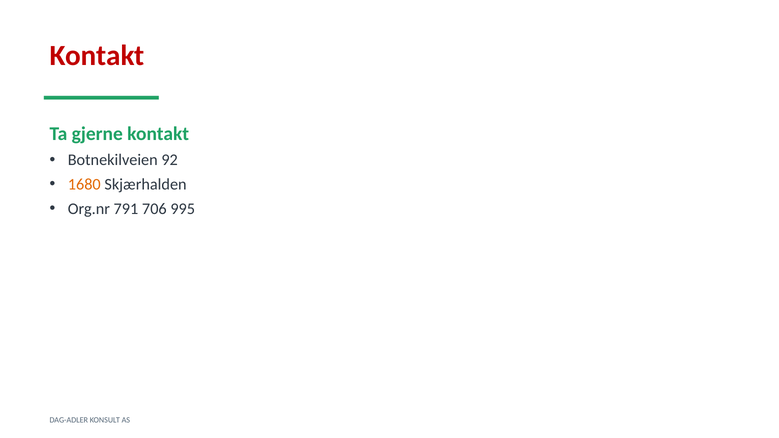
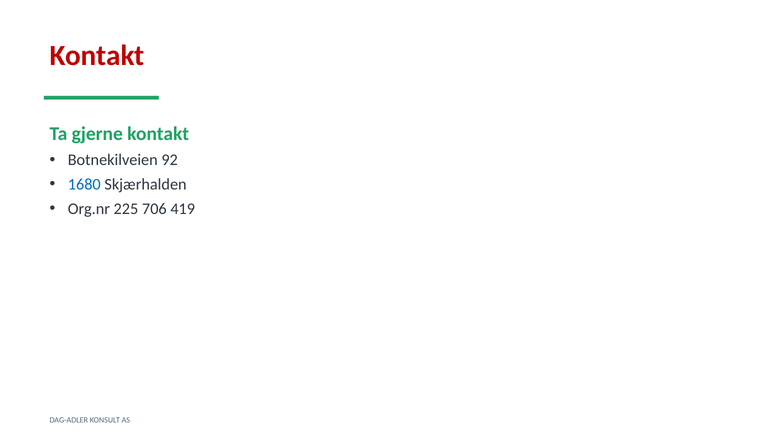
1680 colour: orange -> blue (84, 185)
791: 791 -> 225 (126, 209)
995: 995 -> 419 (183, 209)
